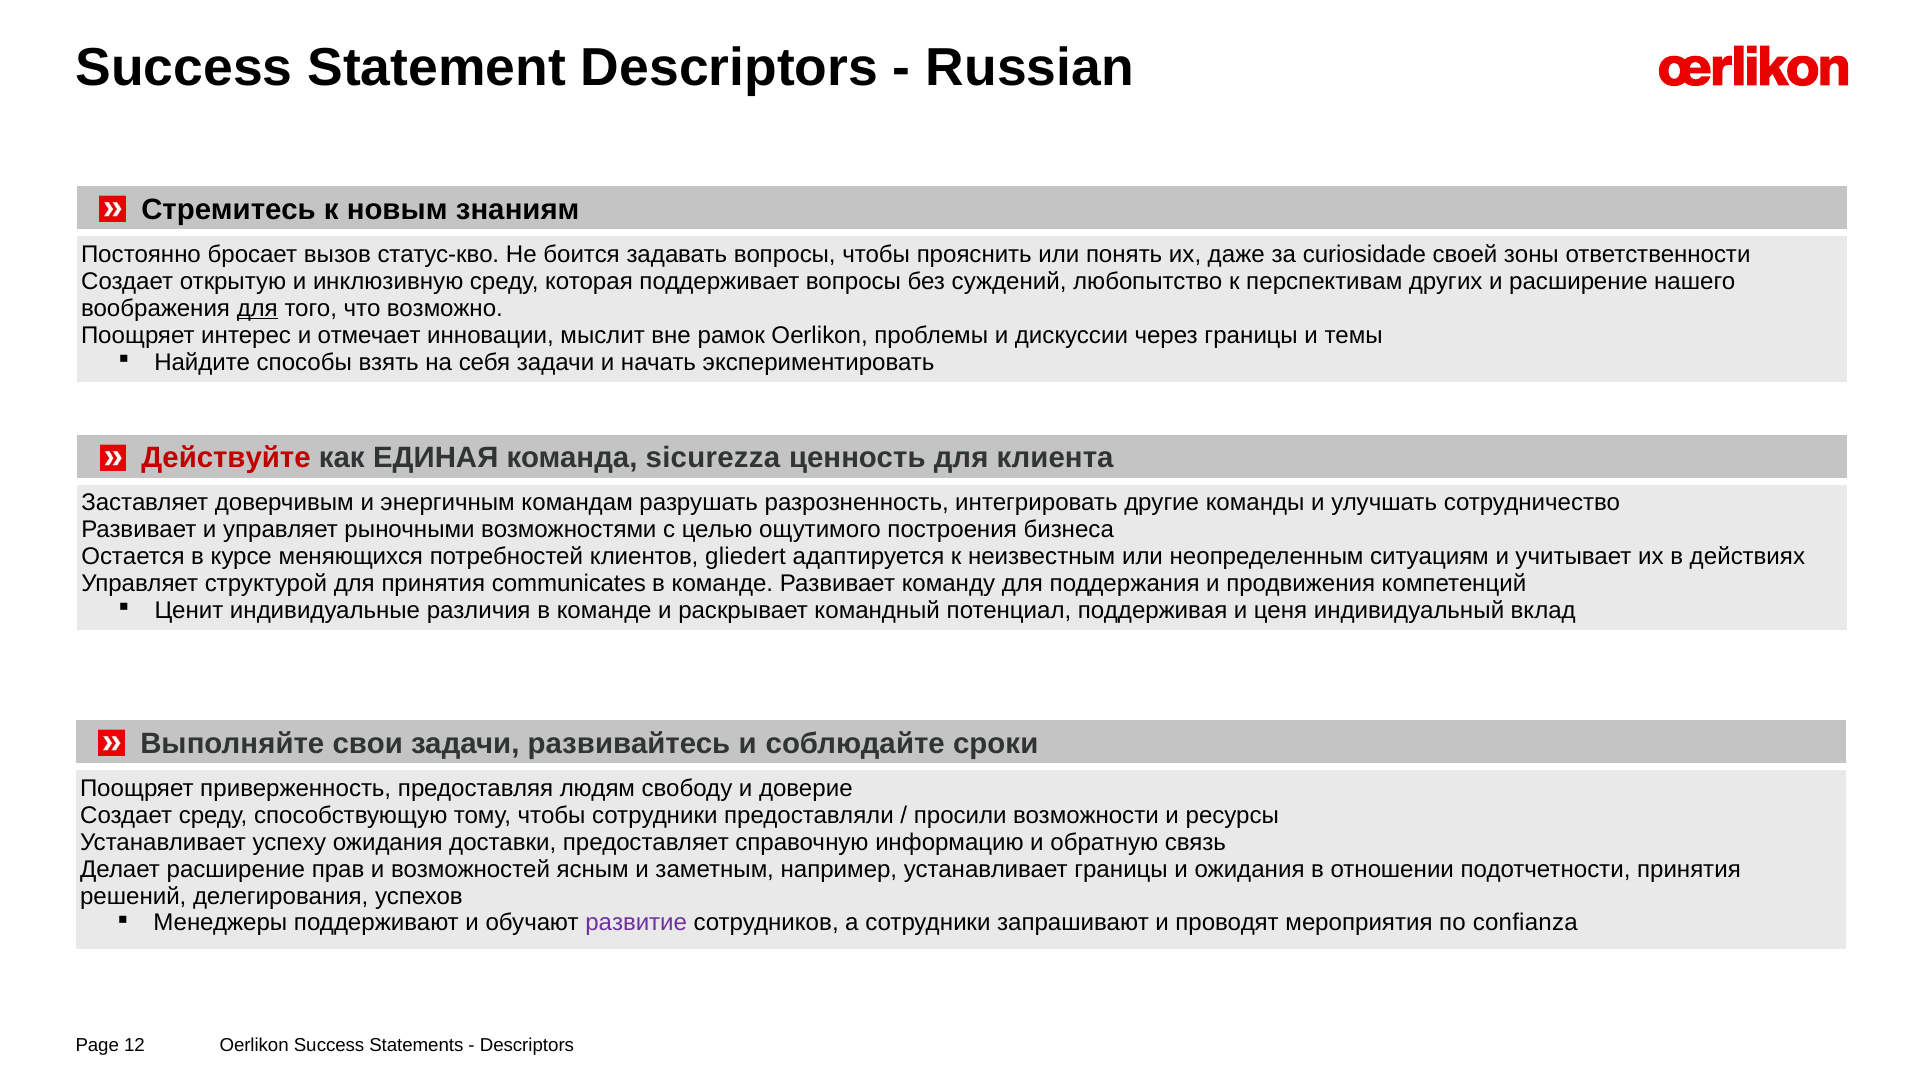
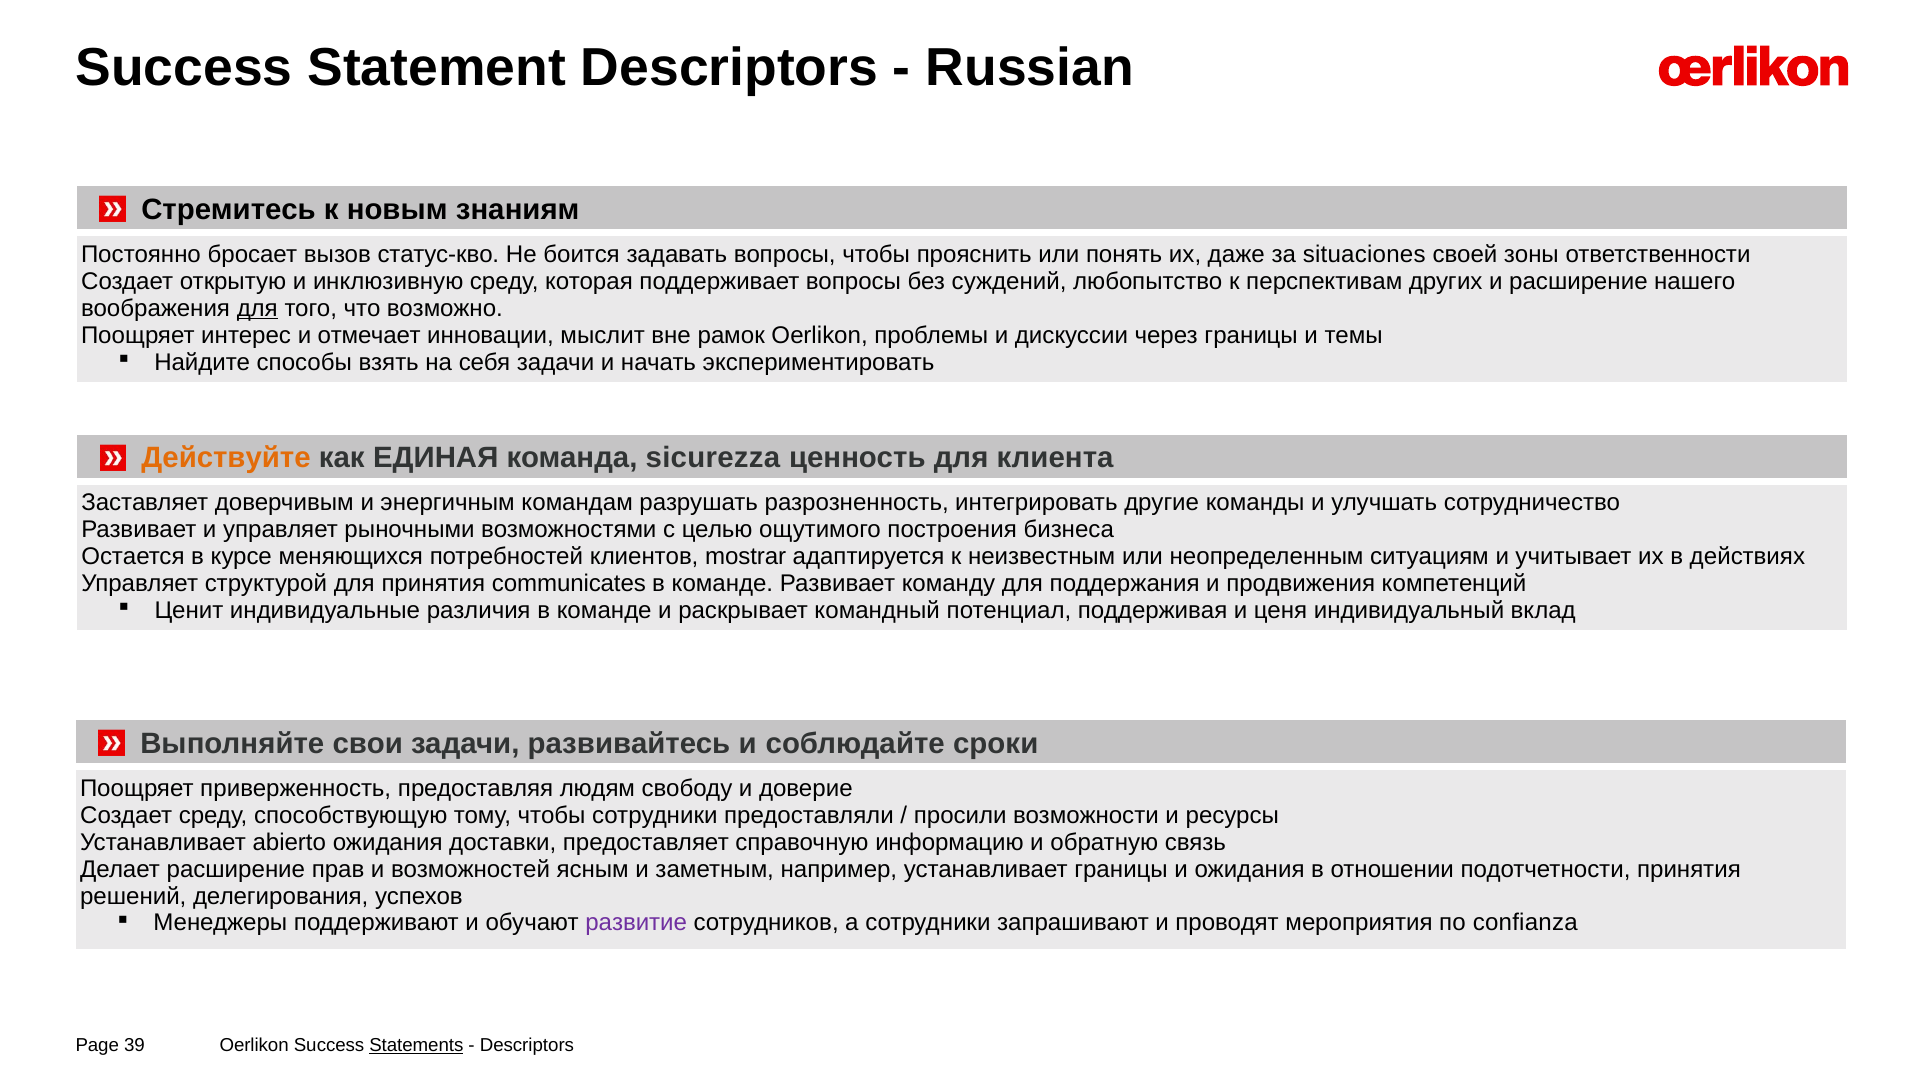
curiosidade: curiosidade -> situaciones (1364, 254)
Действуйте colour: red -> orange (226, 458)
gliedert: gliedert -> mostrar (746, 557)
успеху: успеху -> abierto (289, 842)
12: 12 -> 39 (134, 1045)
Statements underline: none -> present (416, 1046)
